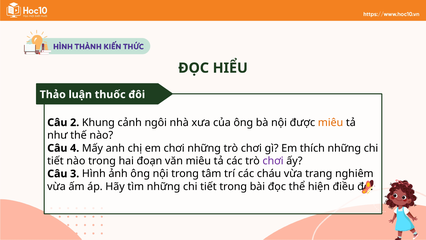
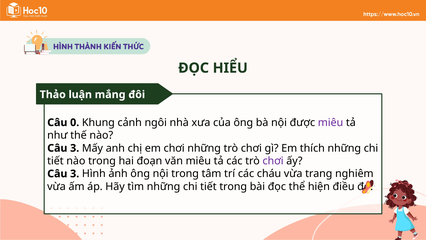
thuốc: thuốc -> mắng (110, 94)
2: 2 -> 0 (75, 122)
miêu colour: orange -> purple (331, 122)
4: 4 -> 3 (75, 148)
